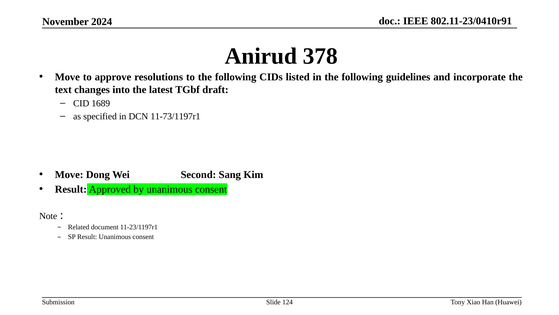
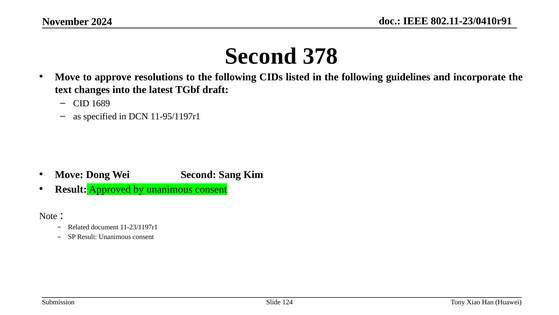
Anirud: Anirud -> Second (261, 56)
11-73/1197r1: 11-73/1197r1 -> 11-95/1197r1 (175, 116)
